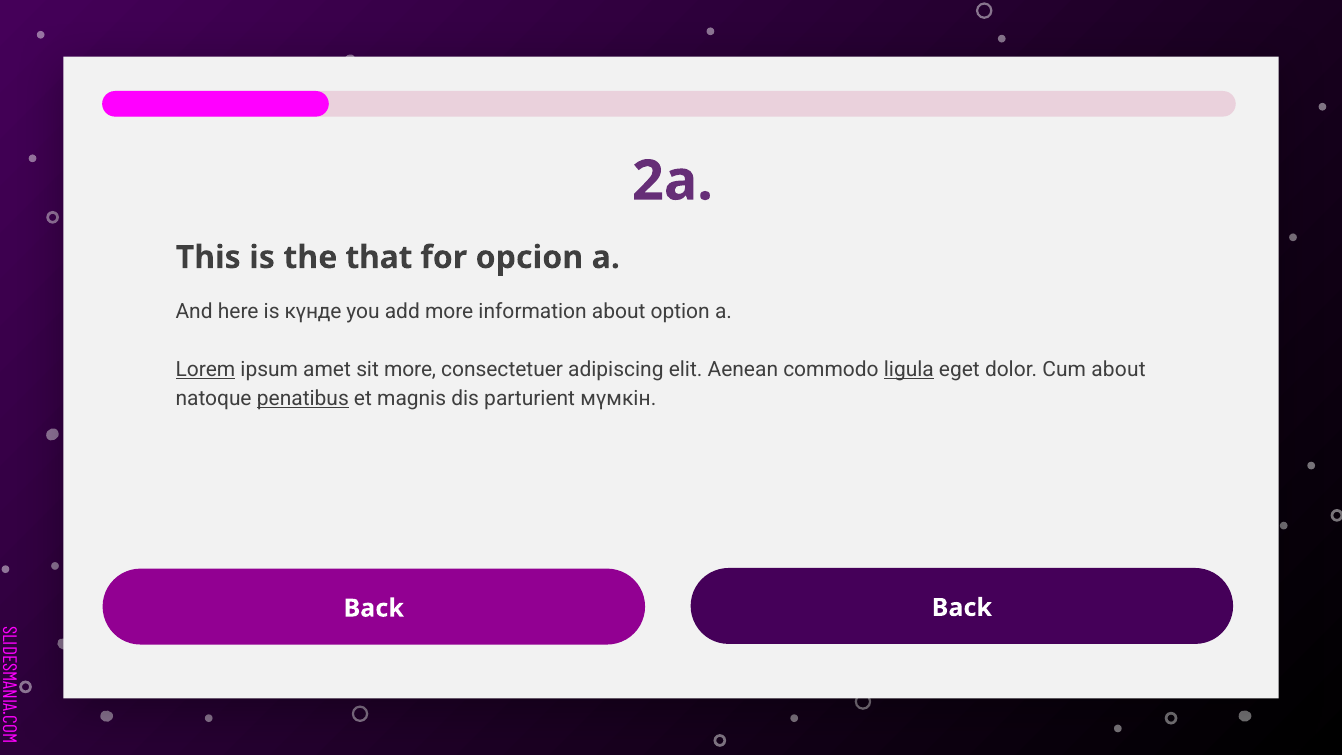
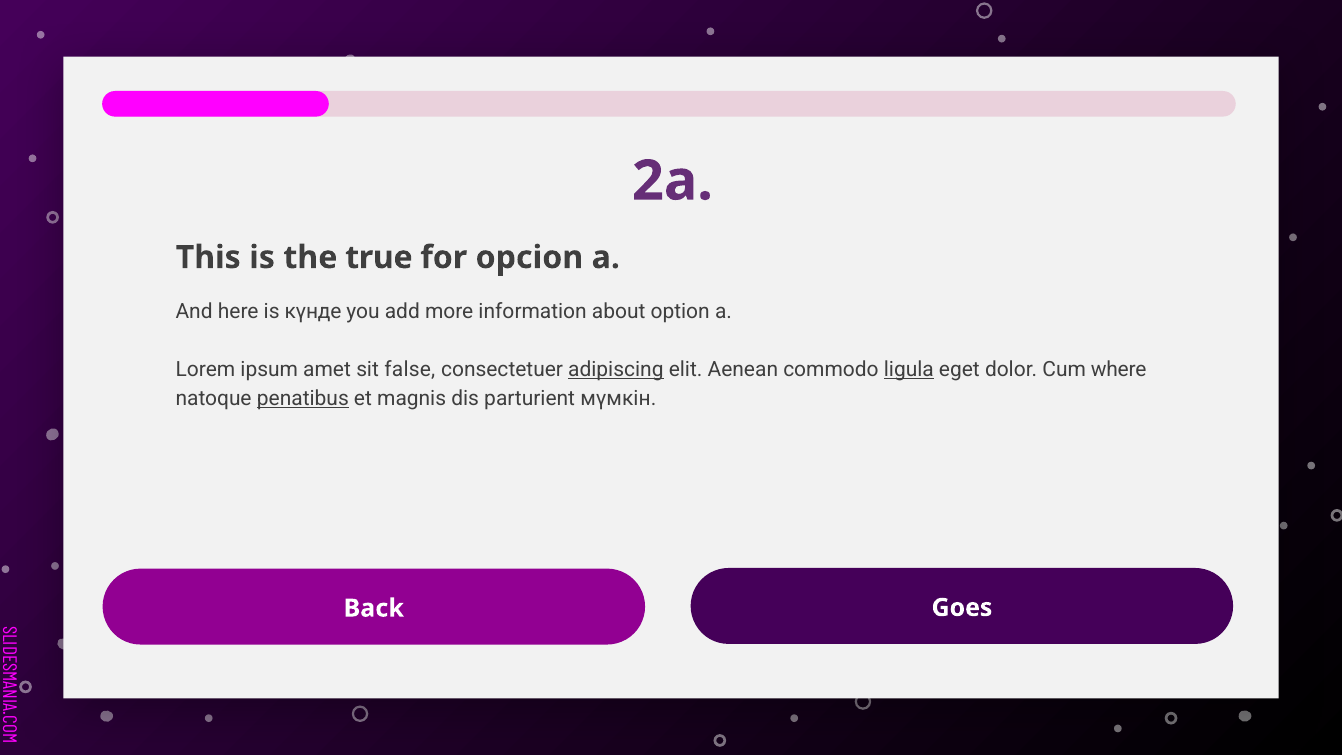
that: that -> true (379, 257)
Lorem underline: present -> none (205, 370)
sit more: more -> false (410, 370)
adipiscing underline: none -> present (616, 370)
Cum about: about -> where (1119, 370)
Back Back: Back -> Goes (962, 608)
